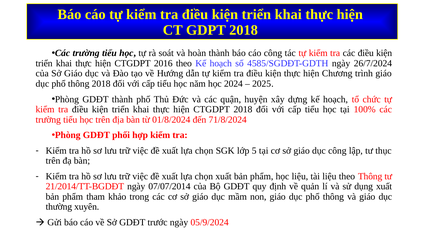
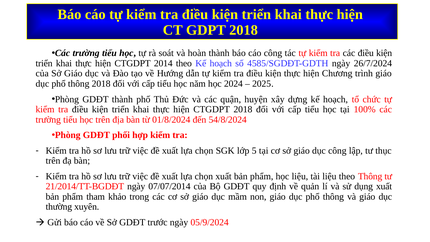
2016: 2016 -> 2014 (163, 63)
71/8/2024: 71/8/2024 -> 54/8/2024 (228, 120)
